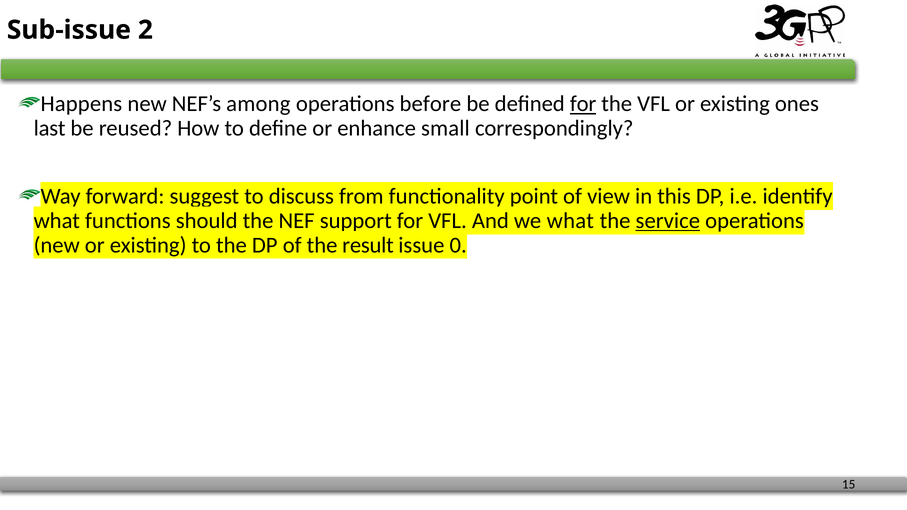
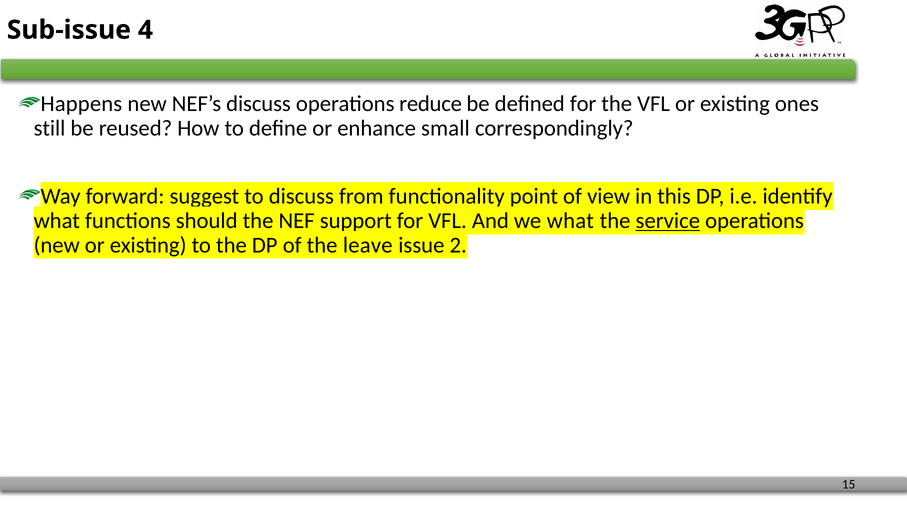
2: 2 -> 4 (145, 30)
NEF’s among: among -> discuss (259, 104)
before: before -> reduce (431, 104)
for underline: present -> none (583, 104)
last: last -> still (50, 128)
result: result -> leave (368, 245)
0: 0 -> 2 (458, 245)
